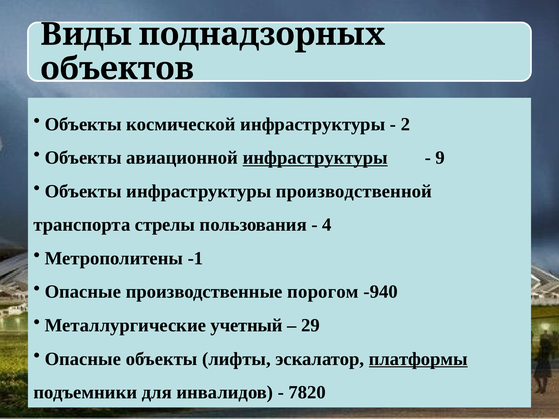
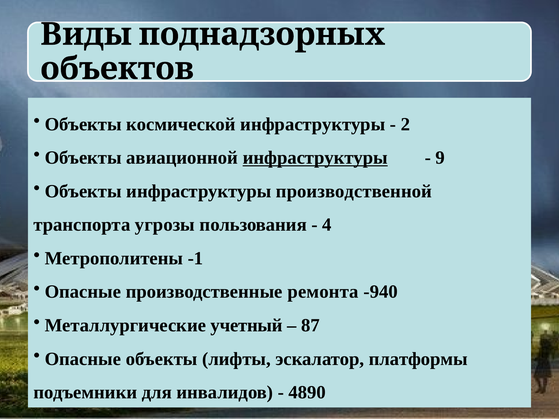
стрелы: стрелы -> угрозы (165, 225)
порогом: порогом -> ремонта (323, 292)
29: 29 -> 87 (310, 326)
платформы underline: present -> none (418, 359)
7820: 7820 -> 4890 (307, 393)
